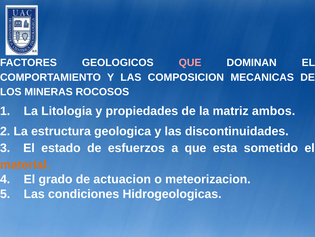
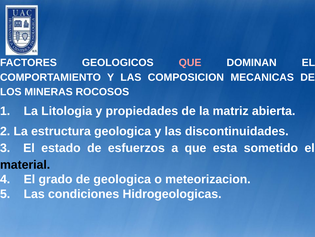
ambos: ambos -> abierta (274, 111)
material colour: orange -> black (25, 164)
de actuacion: actuacion -> geologica (122, 179)
